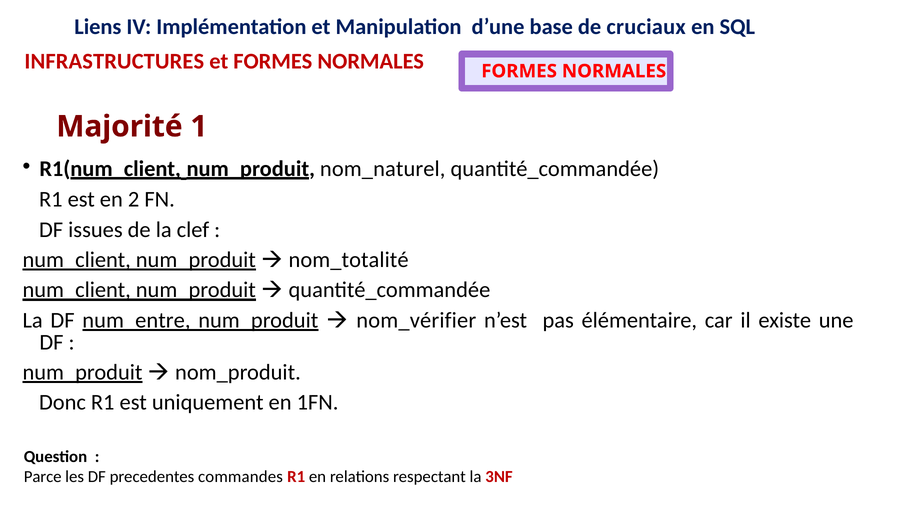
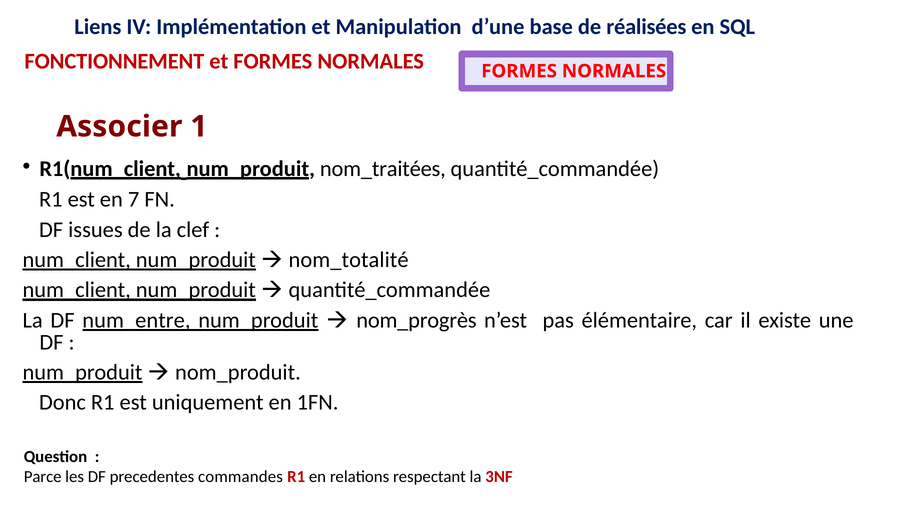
cruciaux: cruciaux -> réalisées (646, 27)
INFRASTRUCTURES: INFRASTRUCTURES -> FONCTIONNEMENT (114, 61)
Majorité: Majorité -> Associer (119, 127)
nom_naturel: nom_naturel -> nom_traitées (383, 169)
2: 2 -> 7 (134, 199)
nom_vérifier: nom_vérifier -> nom_progrès (416, 320)
